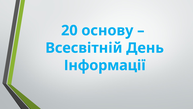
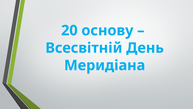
Інформації: Інформації -> Меридіана (105, 65)
